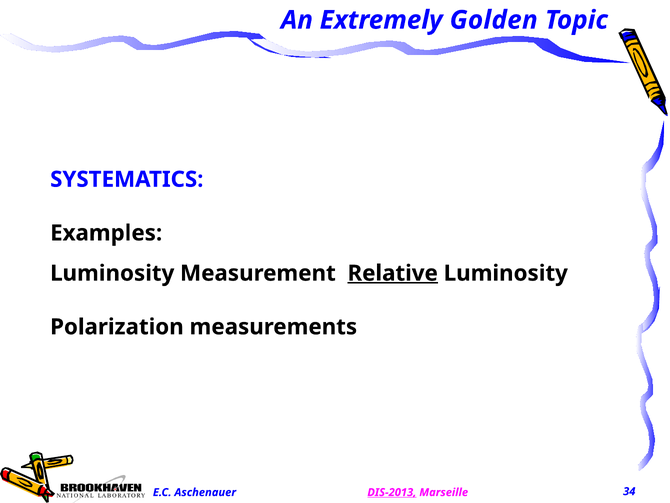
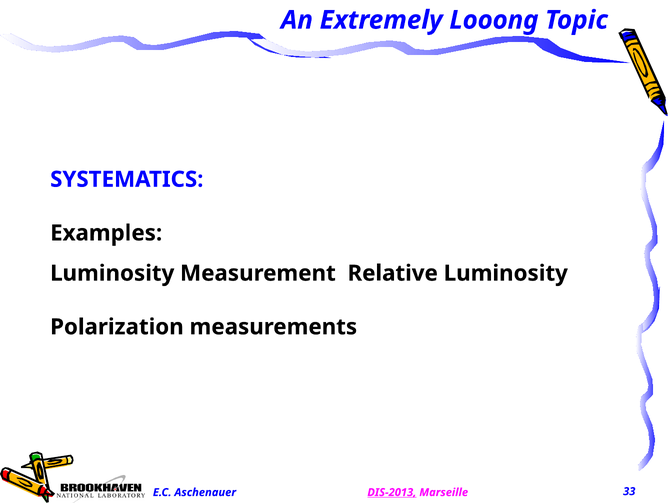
Golden: Golden -> Looong (494, 20)
Relative underline: present -> none (393, 273)
34: 34 -> 33 (629, 491)
